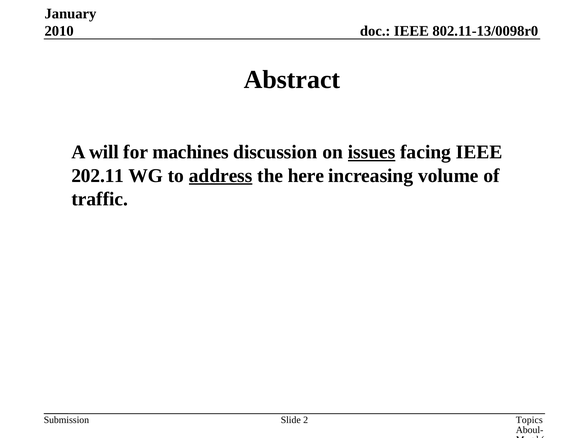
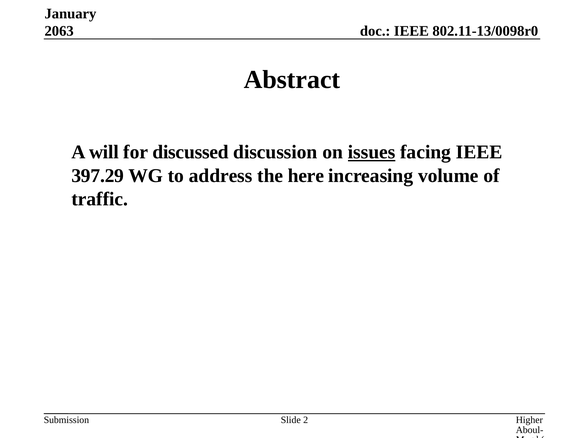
2010: 2010 -> 2063 (59, 31)
machines: machines -> discussed (191, 152)
202.11: 202.11 -> 397.29 (98, 176)
address underline: present -> none (221, 176)
Topics: Topics -> Higher (529, 420)
